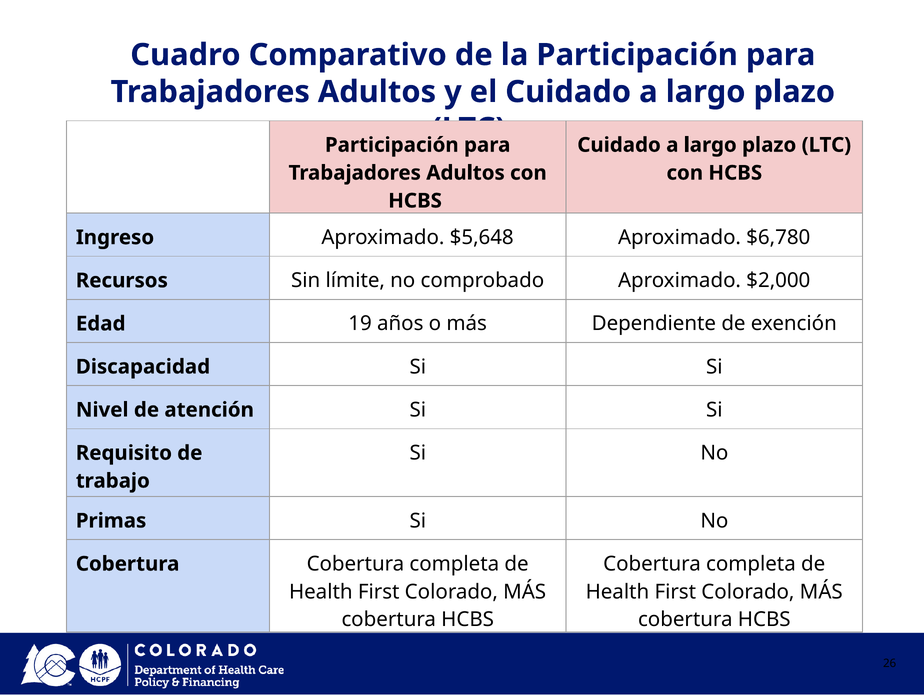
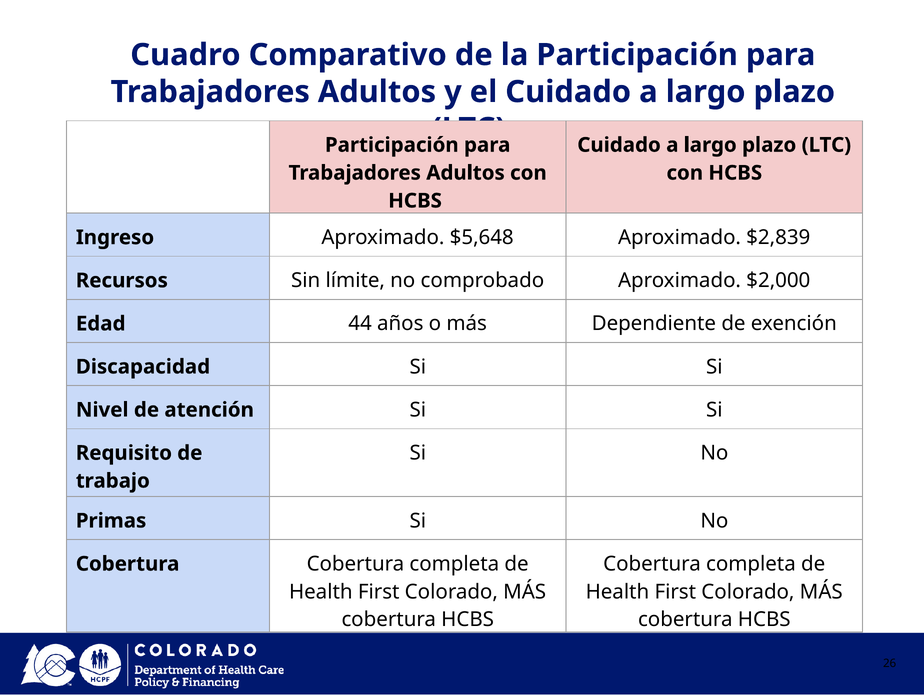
$6,780: $6,780 -> $2,839 (778, 238)
19: 19 -> 44 (360, 324)
